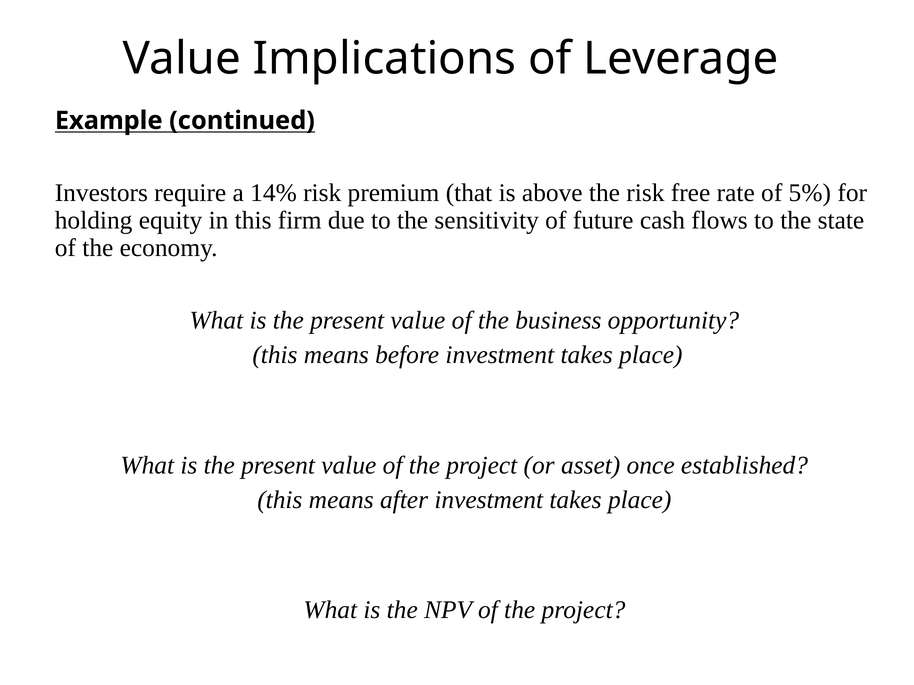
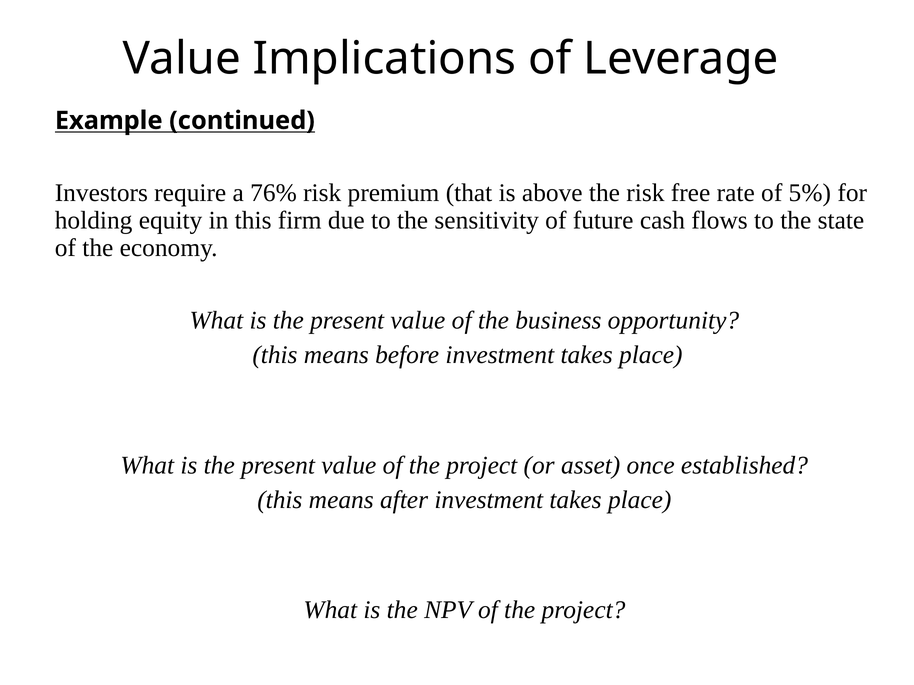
14%: 14% -> 76% (274, 193)
